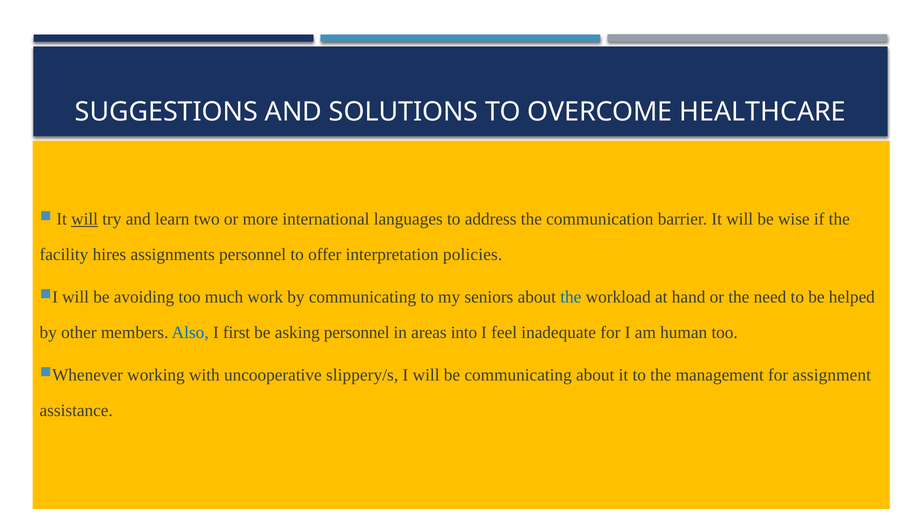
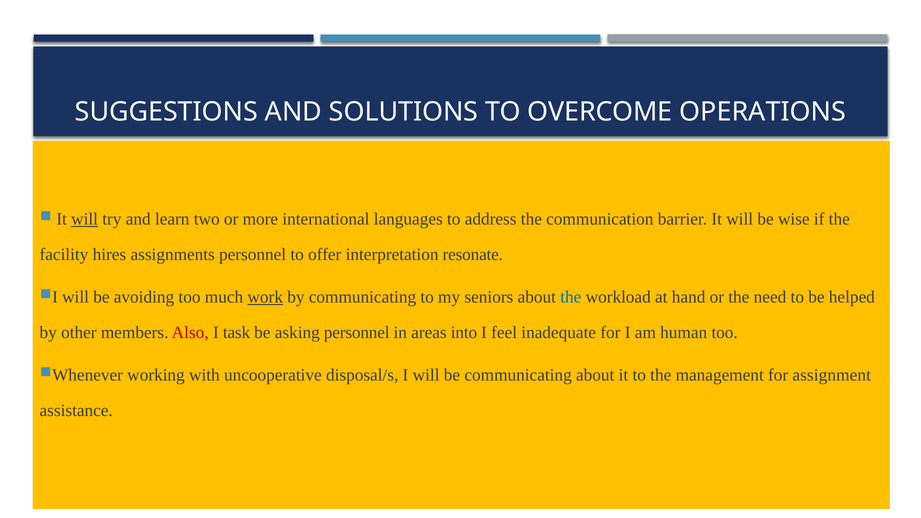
HEALTHCARE: HEALTHCARE -> OPERATIONS (763, 112)
policies: policies -> resonate (473, 254)
work underline: none -> present (265, 297)
Also colour: blue -> red (190, 332)
first: first -> task (237, 332)
slippery/s: slippery/s -> disposal/s (362, 375)
